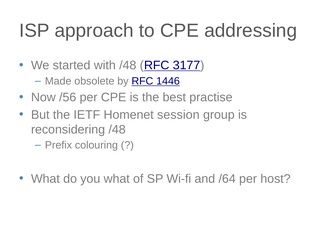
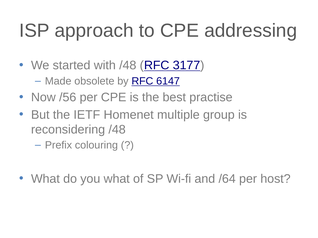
1446: 1446 -> 6147 (168, 81)
session: session -> multiple (178, 115)
